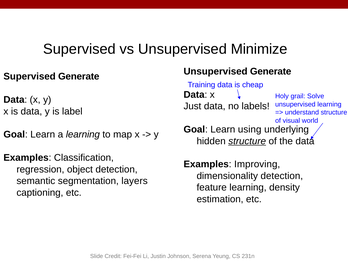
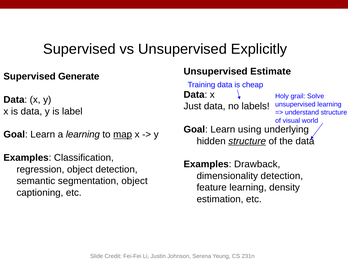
Minimize: Minimize -> Explicitly (259, 49)
Unsupervised Generate: Generate -> Estimate (271, 71)
map underline: none -> present (123, 135)
Improving: Improving -> Drawback (257, 164)
segmentation layers: layers -> object (135, 181)
